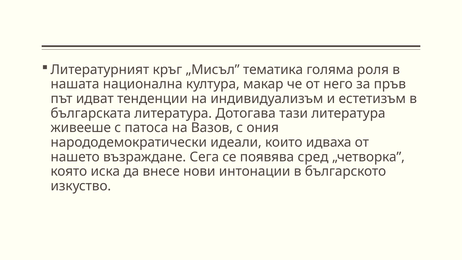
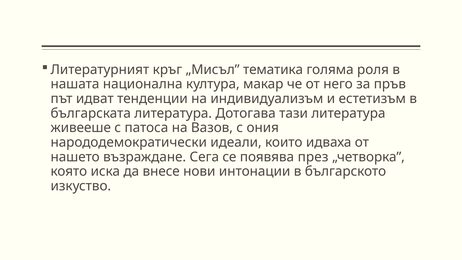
сред: сред -> през (313, 157)
